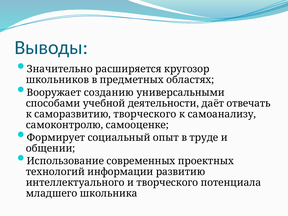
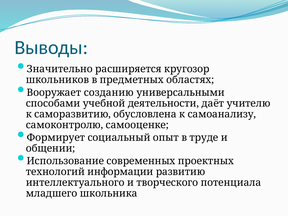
отвечать: отвечать -> учителю (248, 103)
саморазвитию творческого: творческого -> обусловлена (145, 114)
